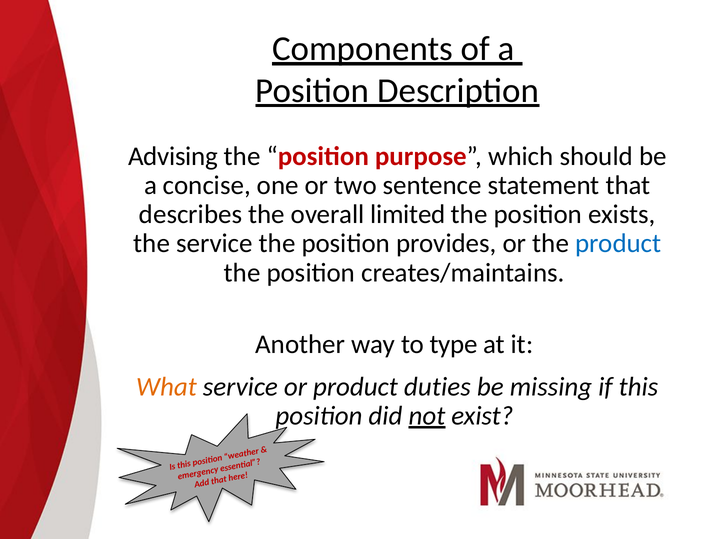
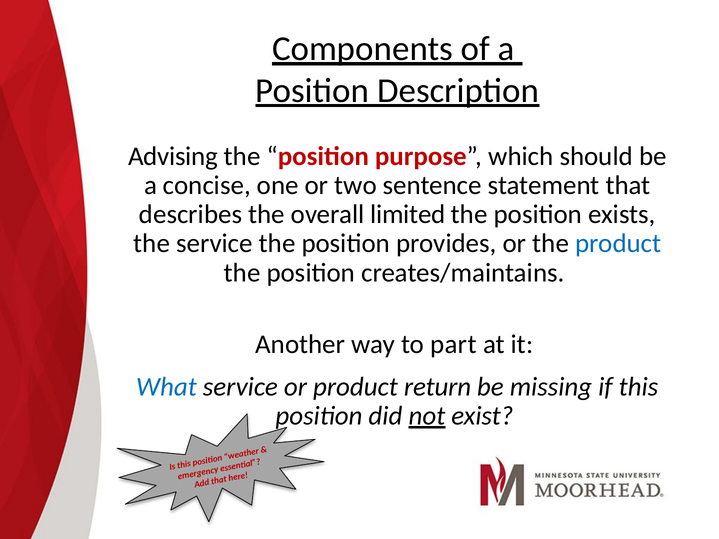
type: type -> part (453, 344)
What colour: orange -> blue (166, 387)
duties: duties -> return (438, 387)
